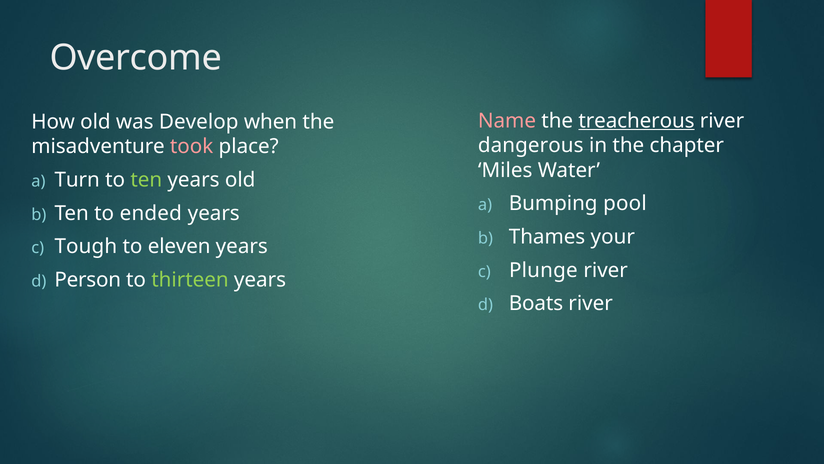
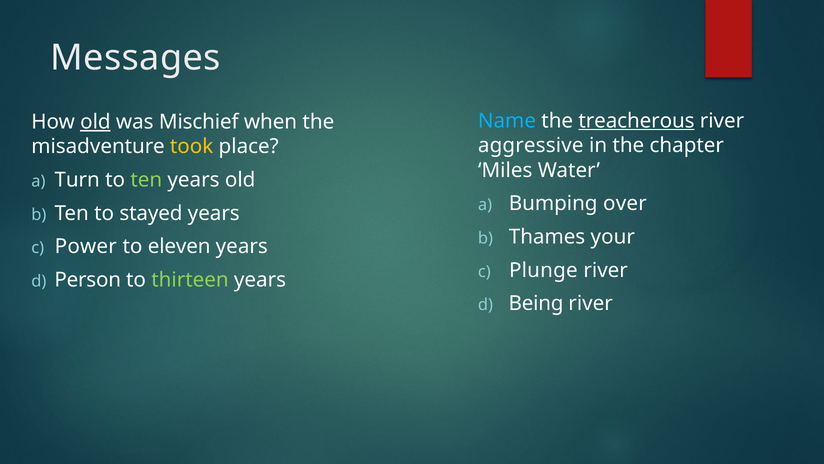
Overcome: Overcome -> Messages (135, 58)
Name colour: pink -> light blue (507, 121)
old underline: none -> present (95, 122)
Develop: Develop -> Mischief (199, 122)
dangerous: dangerous -> aggressive (531, 145)
took colour: pink -> yellow (192, 146)
pool: pool -> over (625, 203)
ended: ended -> stayed (151, 213)
Tough: Tough -> Power (86, 246)
Boats: Boats -> Being (536, 303)
